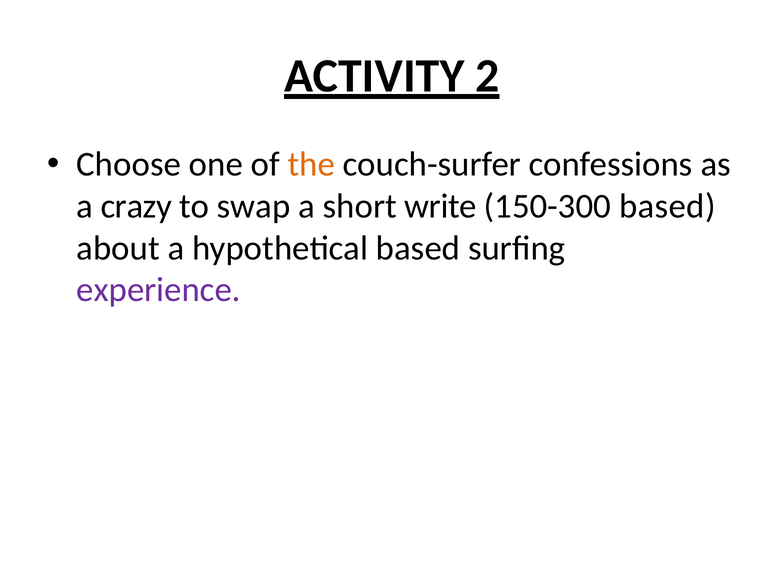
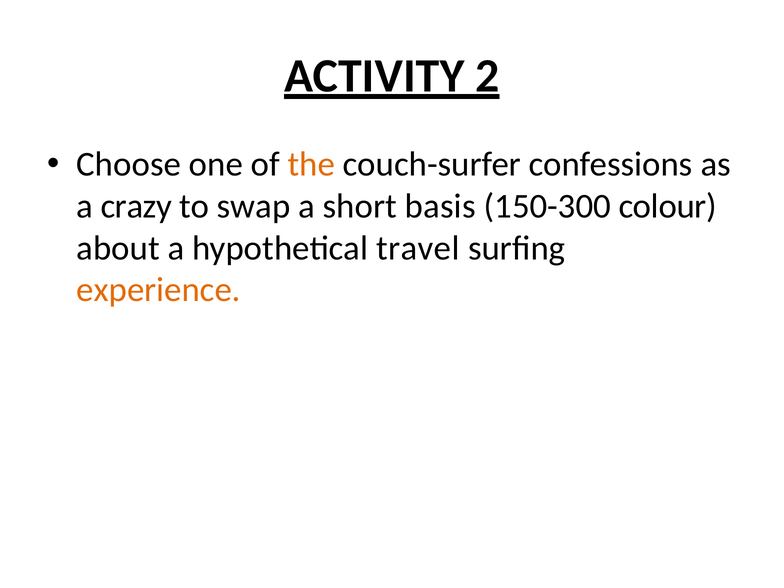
write: write -> basis (440, 206)
150-300 based: based -> colour (668, 206)
hypothetical based: based -> travel (418, 248)
experience colour: purple -> orange (159, 290)
